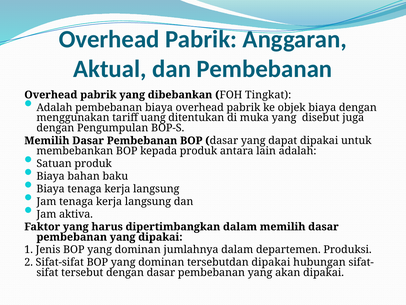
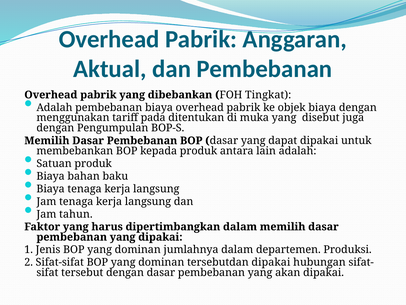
uang: uang -> pada (153, 118)
aktiva: aktiva -> tahun (76, 214)
